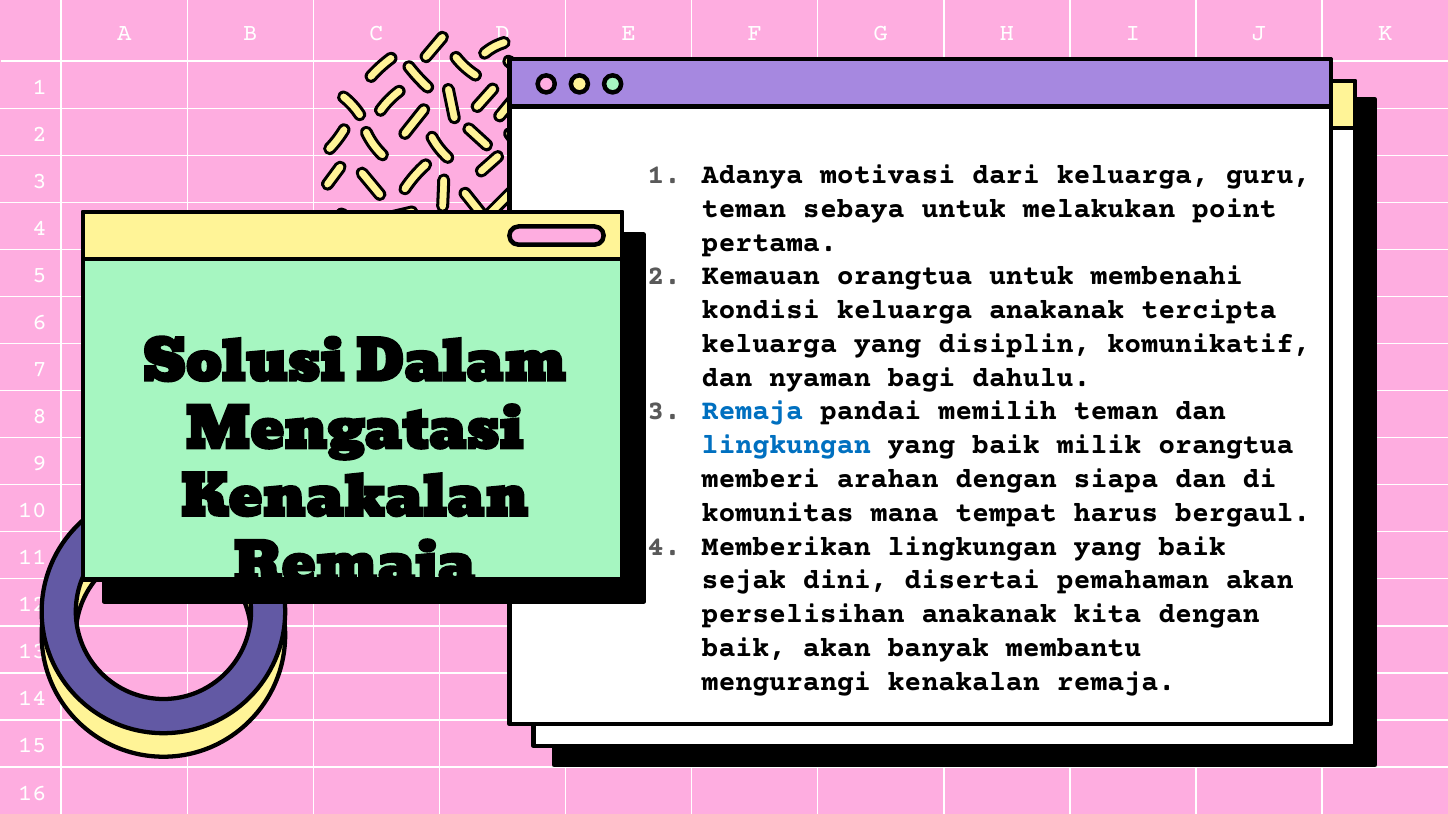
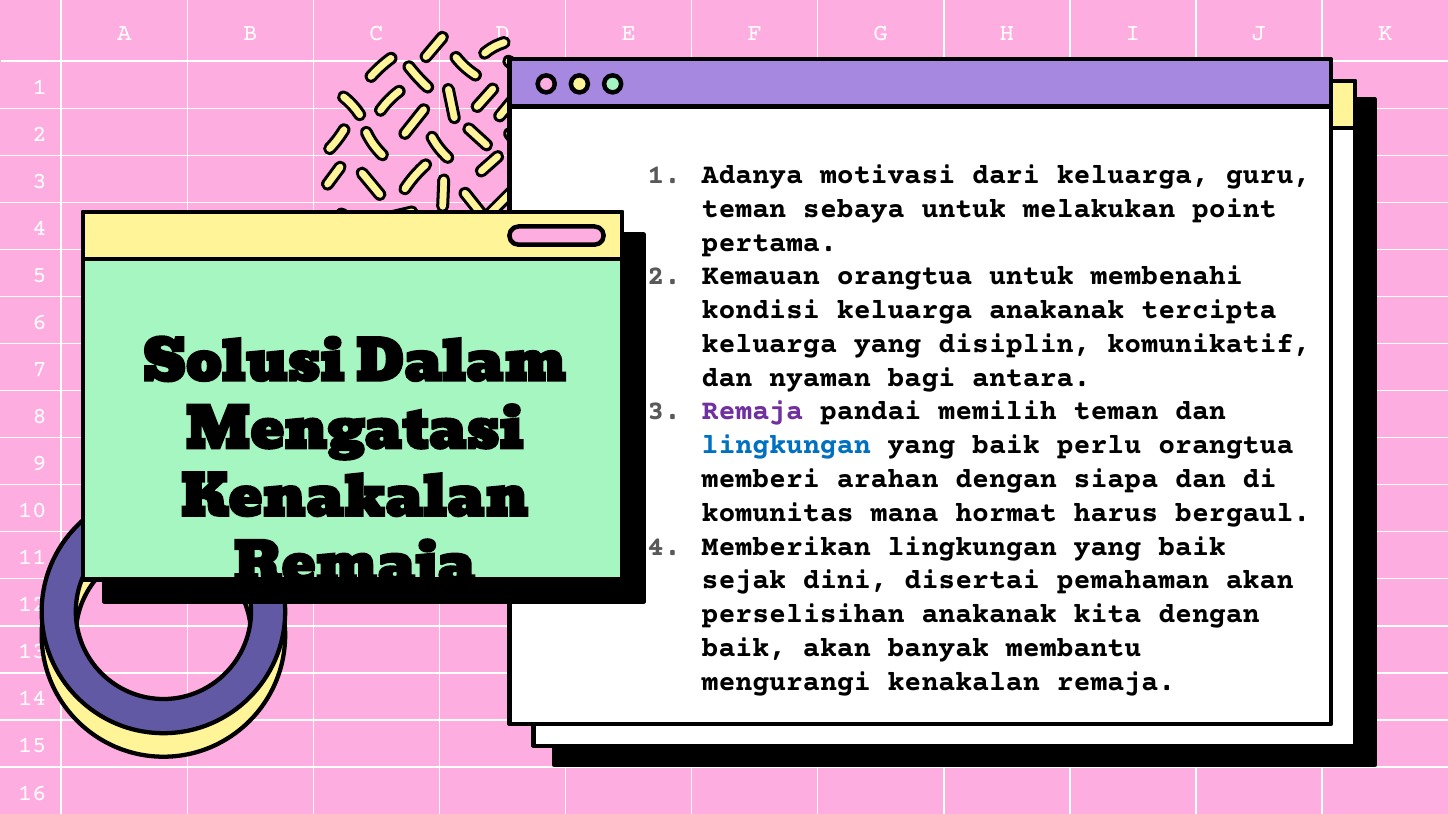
dahulu: dahulu -> antara (1031, 377)
Remaja colour: blue -> purple (752, 411)
milik: milik -> perlu (1099, 445)
tempat: tempat -> hormat (1006, 512)
